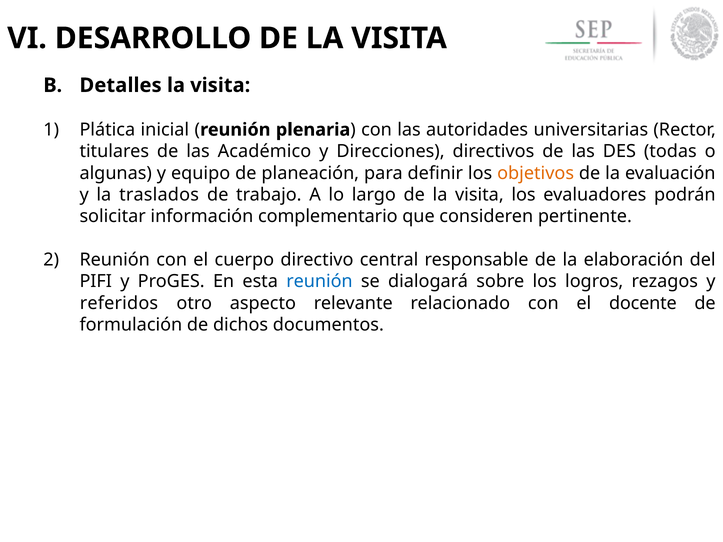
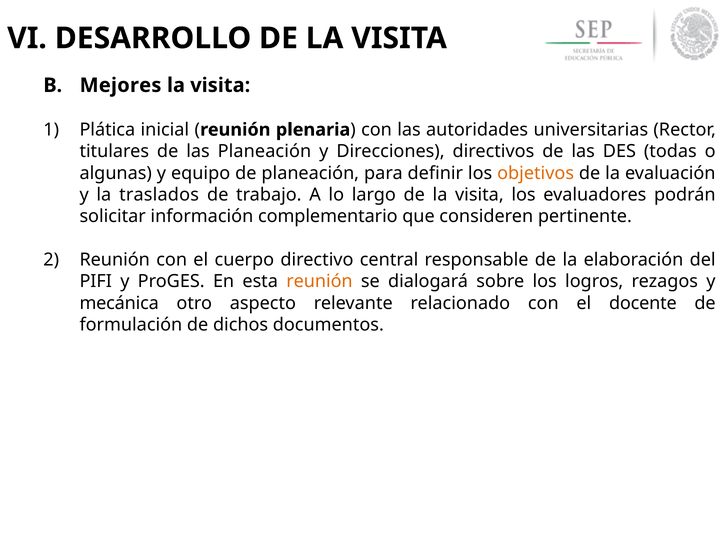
Detalles: Detalles -> Mejores (121, 85)
las Académico: Académico -> Planeación (264, 152)
reunión colour: blue -> orange (319, 282)
referidos: referidos -> mecánica (119, 303)
